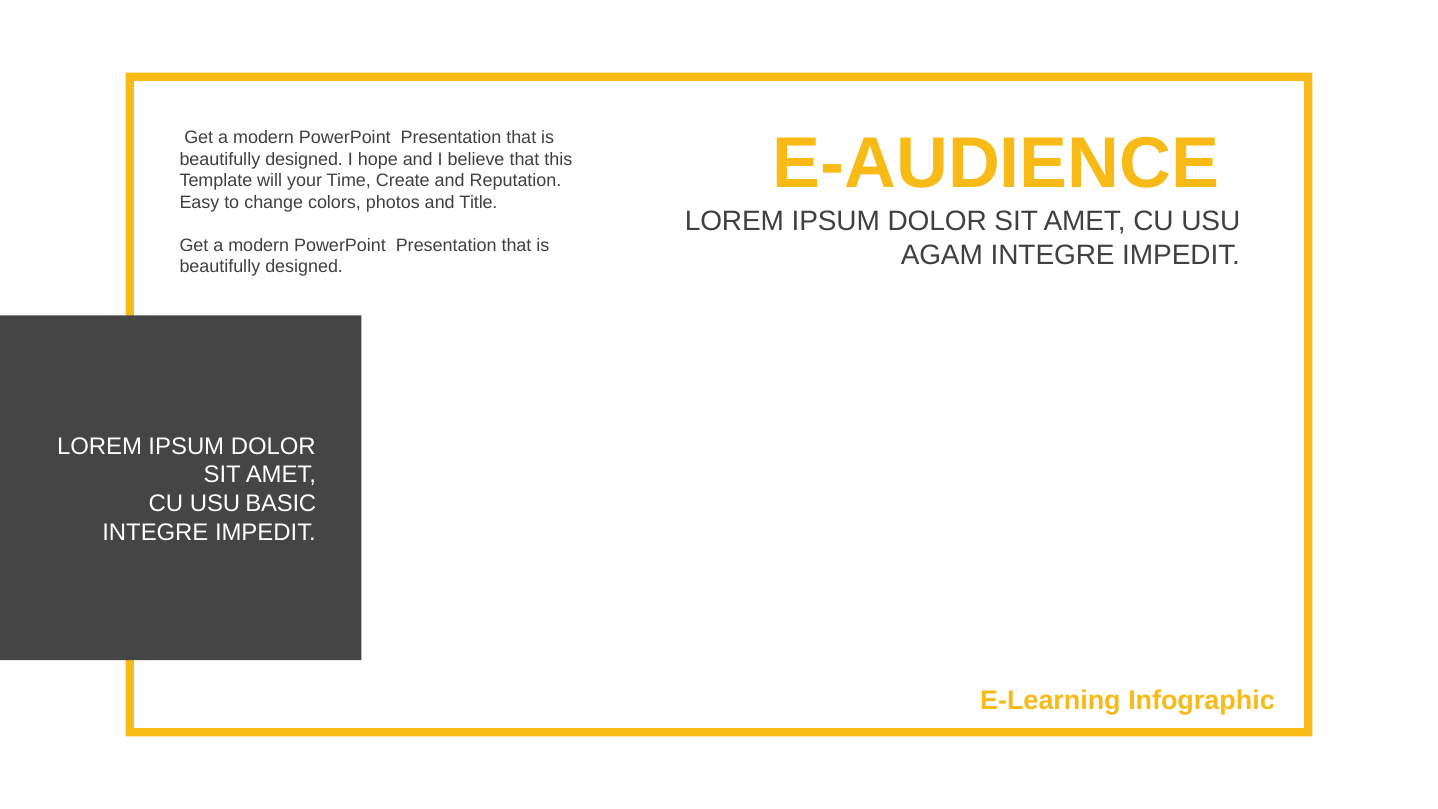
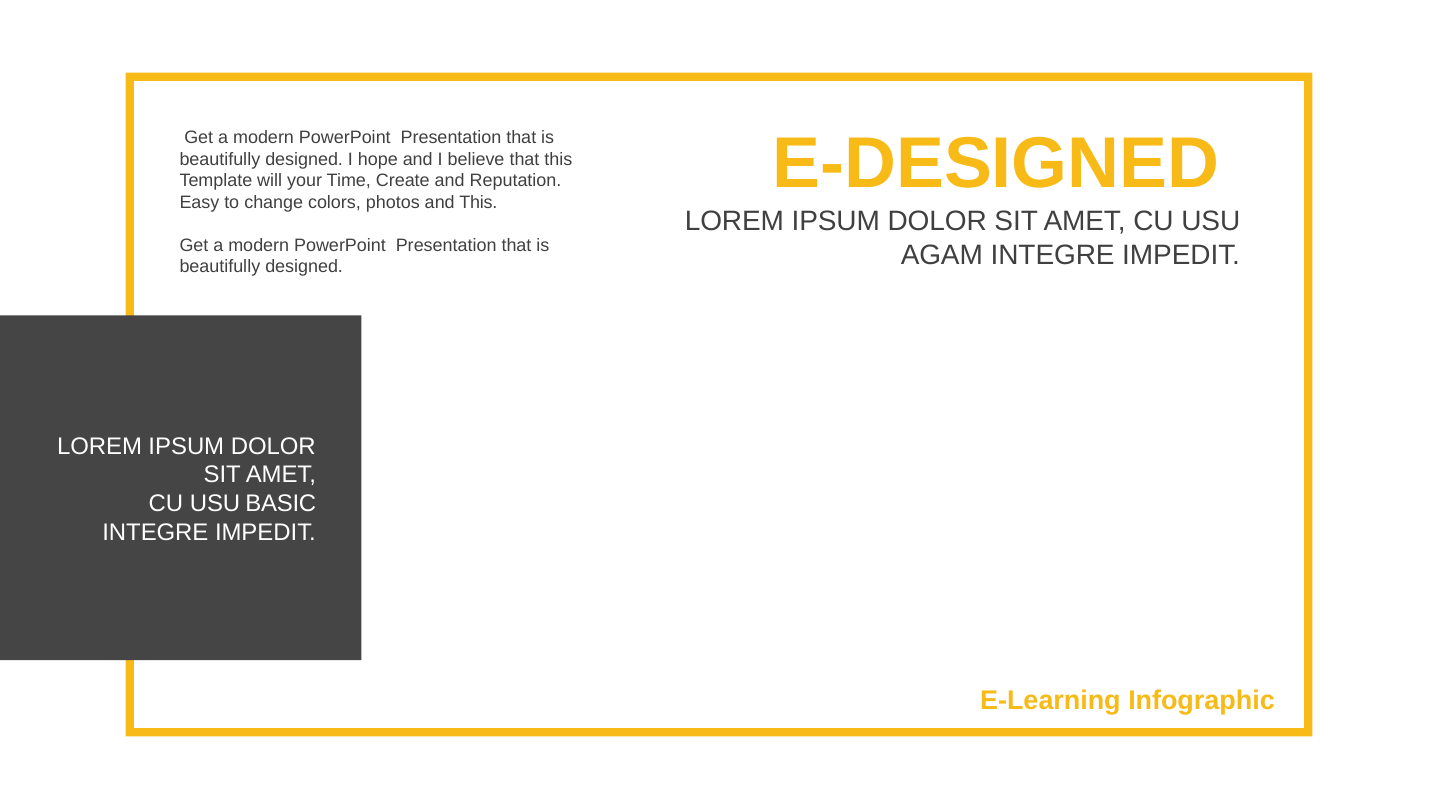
E-AUDIENCE: E-AUDIENCE -> E-DESIGNED (996, 164)
and Title: Title -> This (478, 202)
